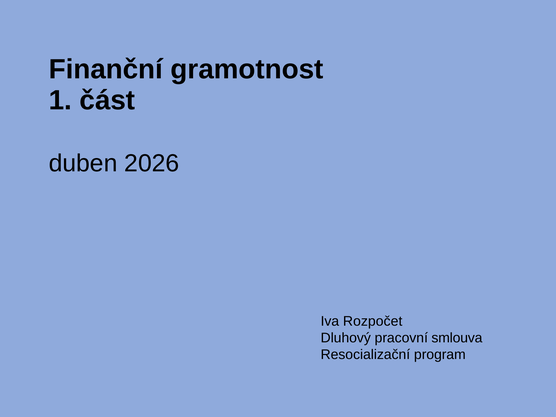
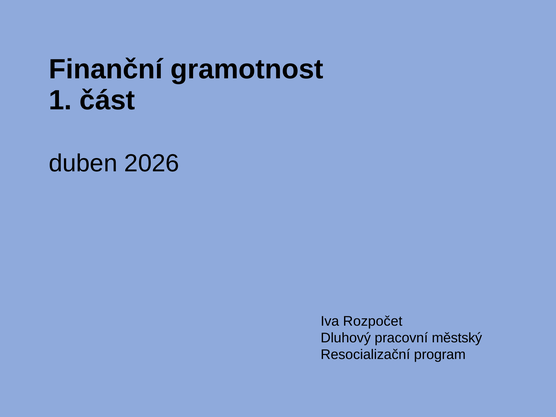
smlouva: smlouva -> městský (457, 338)
